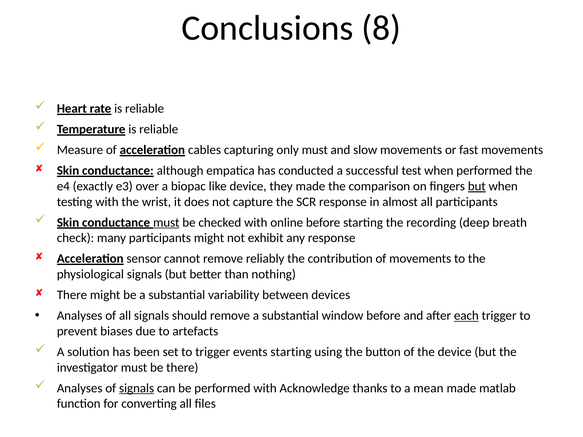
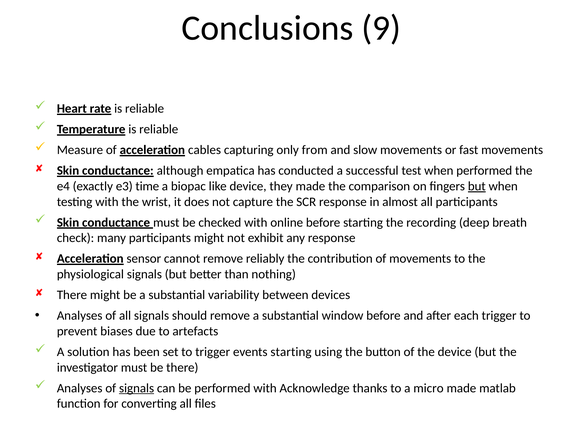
8: 8 -> 9 (381, 28)
only must: must -> from (315, 150)
over: over -> time (147, 186)
must underline: present -> none (166, 223)
each underline: present -> none (466, 316)
mean: mean -> micro (428, 388)
